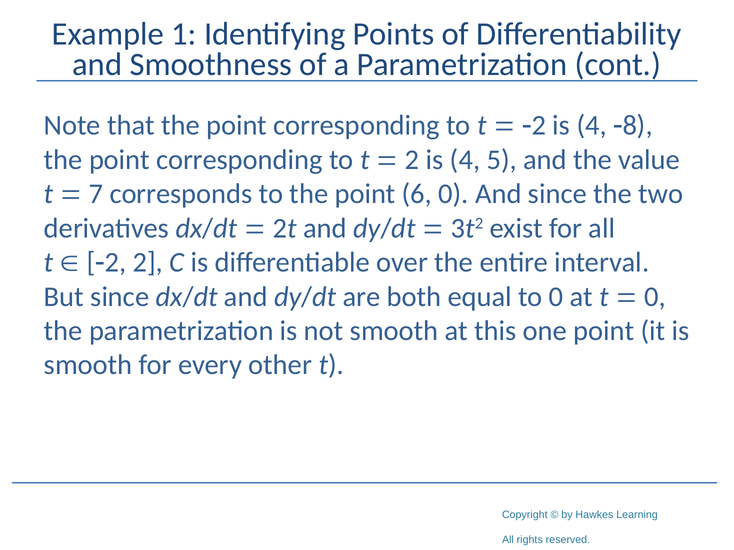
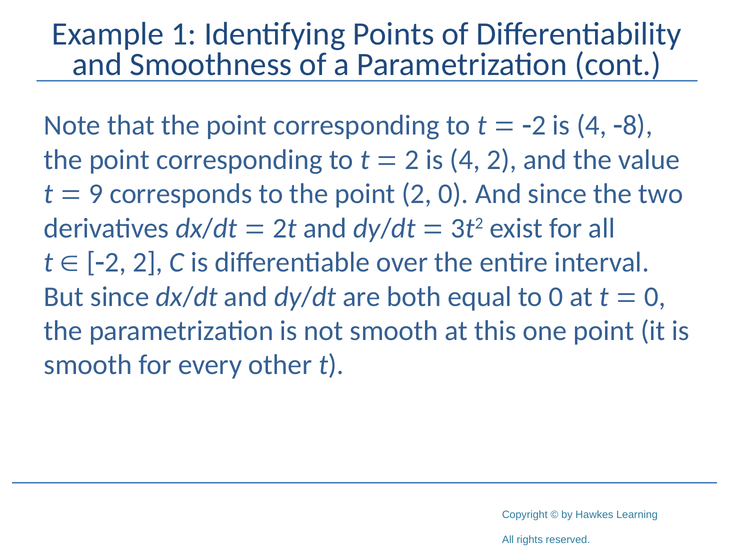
4 5: 5 -> 2 (502, 160)
7: 7 -> 9 (96, 194)
point 6: 6 -> 2 (417, 194)
